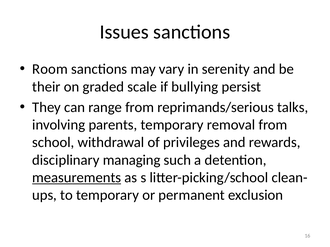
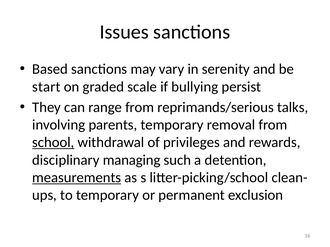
Room: Room -> Based (50, 69)
their: their -> start (46, 87)
school underline: none -> present (53, 143)
